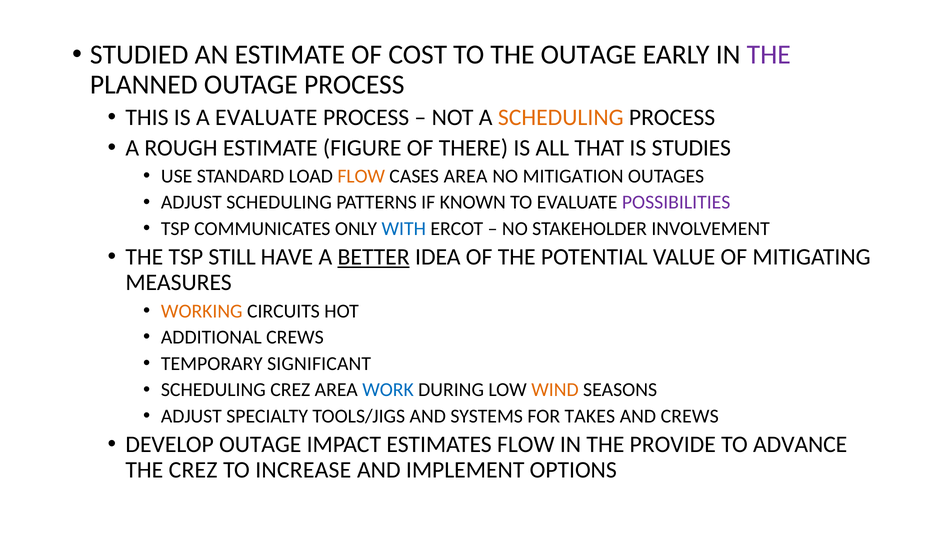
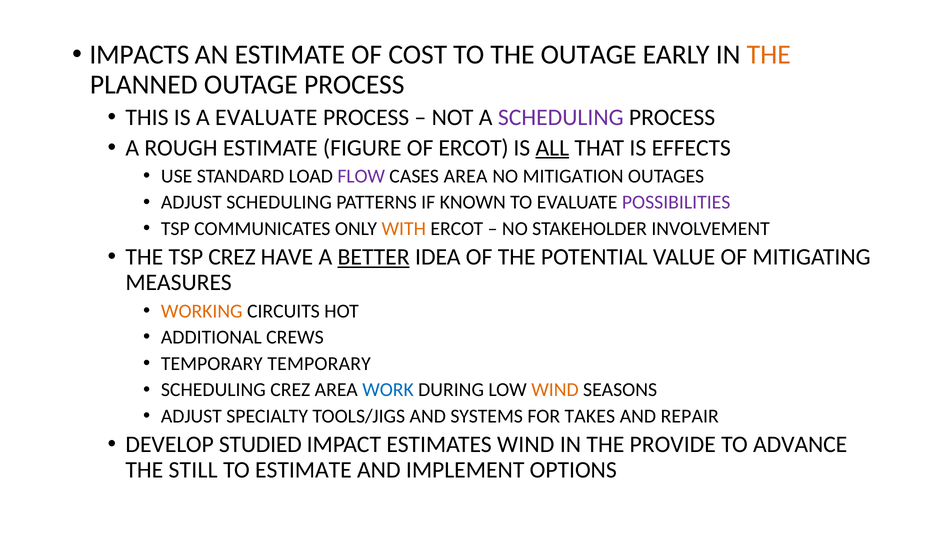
STUDIED: STUDIED -> IMPACTS (139, 55)
THE colour: purple -> orange (769, 55)
SCHEDULING colour: orange -> purple (561, 117)
OF THERE: THERE -> ERCOT (474, 148)
ALL underline: none -> present (552, 148)
STUDIES: STUDIES -> EFFECTS (691, 148)
FLOW colour: orange -> purple (361, 176)
WITH colour: blue -> orange (404, 229)
TSP STILL: STILL -> CREZ (232, 257)
TEMPORARY SIGNIFICANT: SIGNIFICANT -> TEMPORARY (319, 363)
AND CREWS: CREWS -> REPAIR (690, 416)
DEVELOP OUTAGE: OUTAGE -> STUDIED (260, 444)
ESTIMATES FLOW: FLOW -> WIND (526, 444)
THE CREZ: CREZ -> STILL (193, 470)
TO INCREASE: INCREASE -> ESTIMATE (303, 470)
